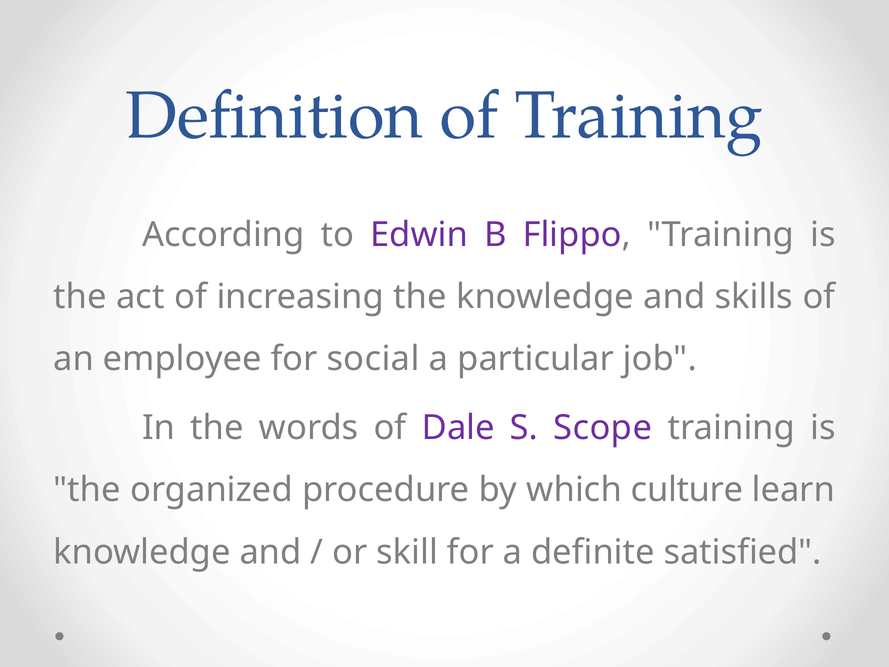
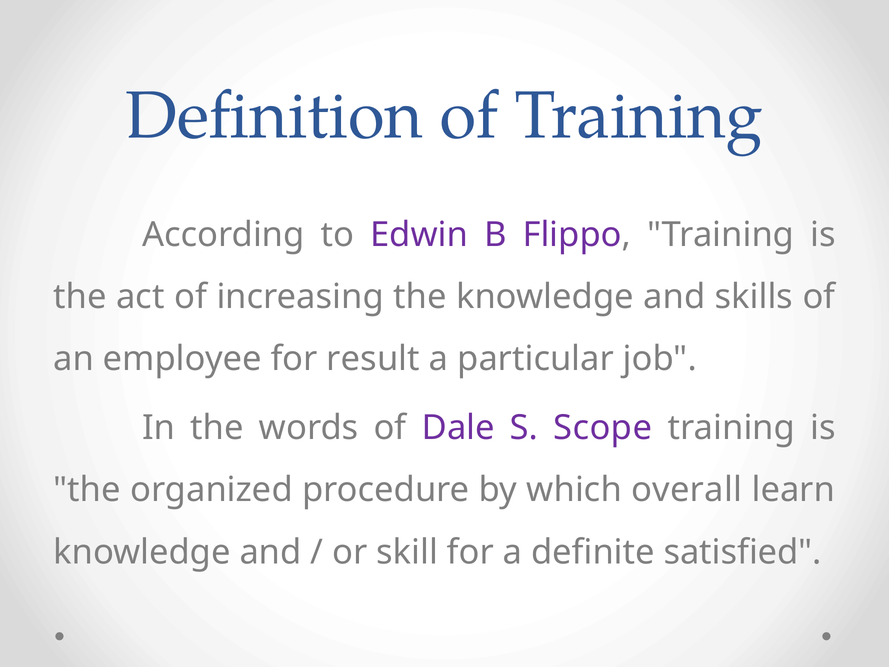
social: social -> result (373, 359)
culture: culture -> overall (687, 490)
